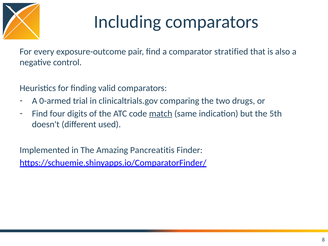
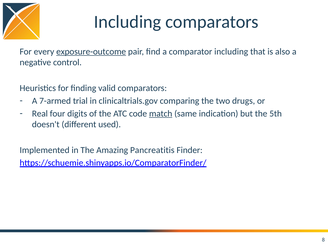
exposure-outcome underline: none -> present (91, 51)
comparator stratified: stratified -> including (231, 51)
0-armed: 0-armed -> 7-armed (55, 101)
Find: Find -> Real (40, 114)
